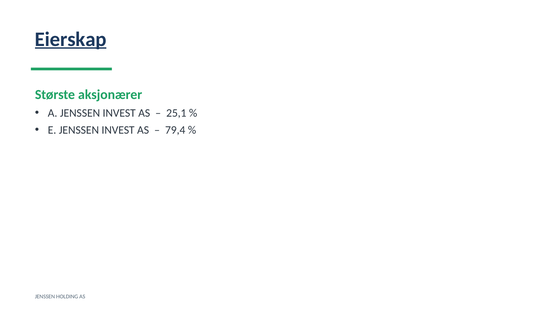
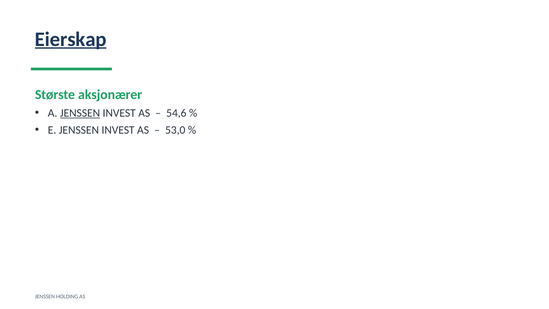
JENSSEN underline: none -> present (80, 113)
25,1: 25,1 -> 54,6 (176, 113)
79,4: 79,4 -> 53,0 (175, 130)
